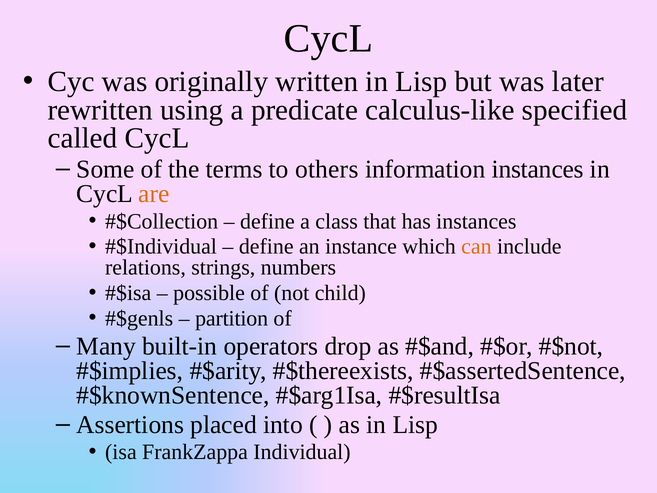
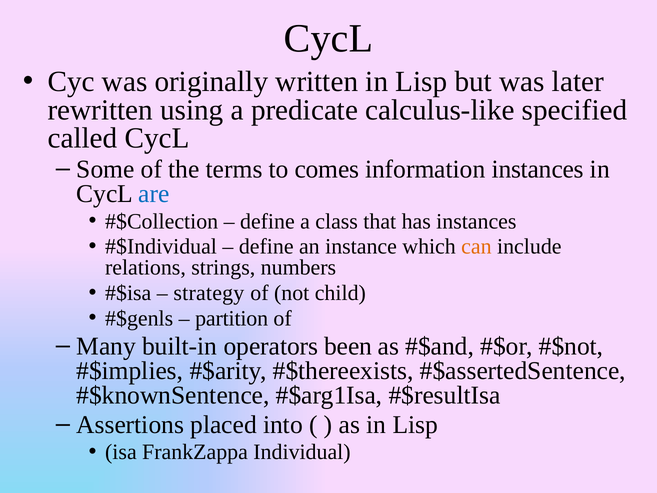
others: others -> comes (327, 169)
are colour: orange -> blue (154, 194)
possible: possible -> strategy (209, 293)
drop: drop -> been (348, 346)
